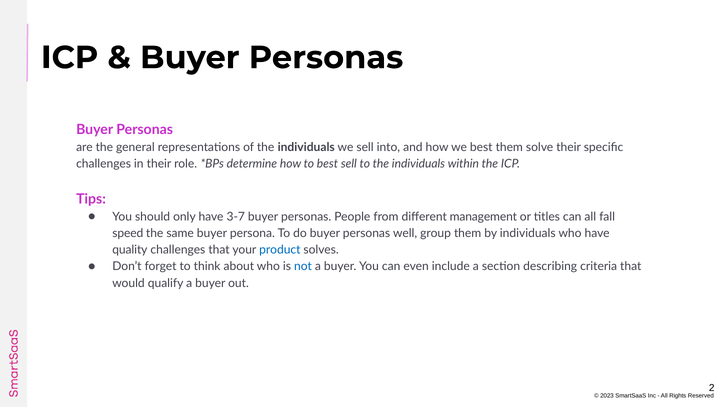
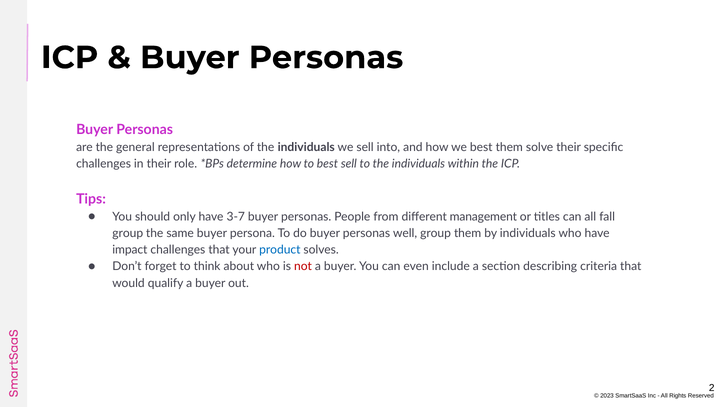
speed: speed -> group (128, 233)
quality: quality -> impact (130, 250)
not colour: blue -> red (303, 266)
